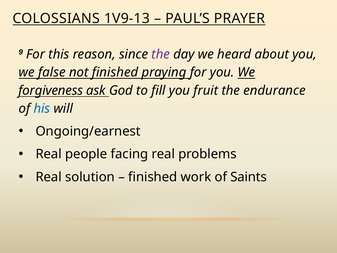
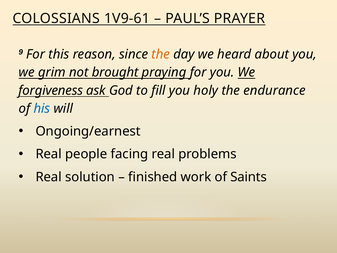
1V9-13: 1V9-13 -> 1V9-61 (127, 19)
the colour: purple -> orange (161, 54)
false: false -> grim (52, 72)
not finished: finished -> brought (115, 72)
fruit: fruit -> holy (206, 90)
